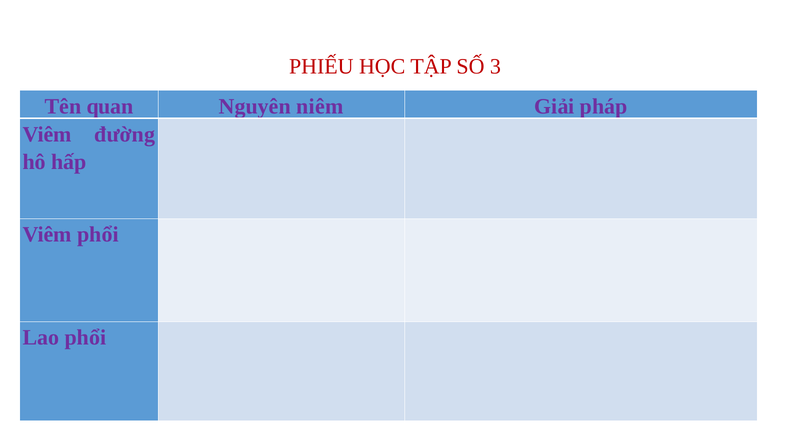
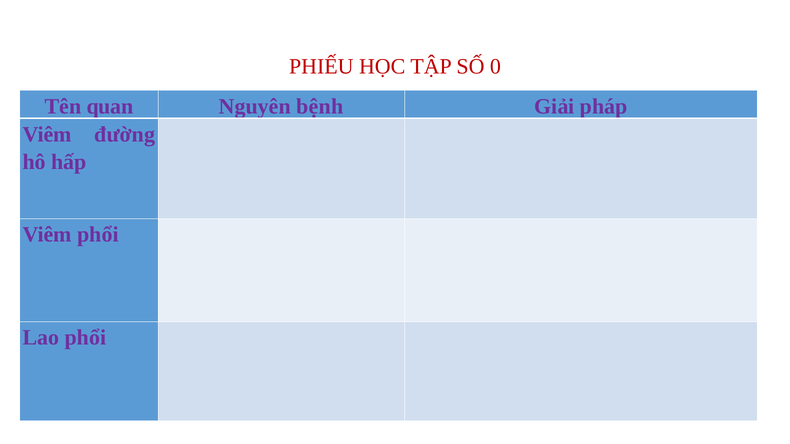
3: 3 -> 0 (495, 66)
niêm: niêm -> bệnh (320, 106)
